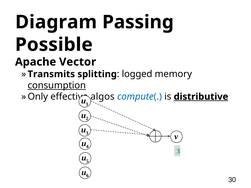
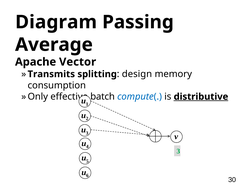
Possible: Possible -> Average (54, 45)
logged: logged -> design (137, 74)
consumption underline: present -> none (57, 85)
algos: algos -> batch (103, 97)
